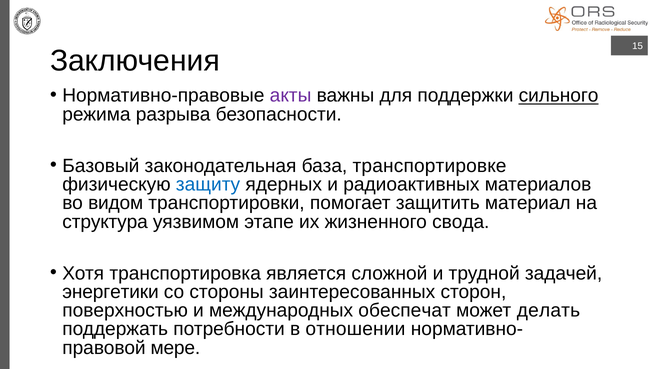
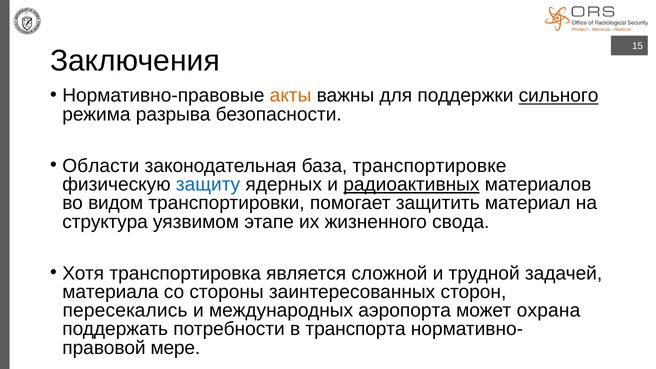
акты colour: purple -> orange (291, 96)
Базовый: Базовый -> Области (101, 166)
радиоактивных underline: none -> present (411, 184)
энергетики: энергетики -> материала (110, 292)
поверхностью: поверхностью -> пересекались (125, 310)
обеспечат: обеспечат -> аэропорта (405, 310)
делать: делать -> охрана (549, 310)
отношении: отношении -> транспорта (356, 329)
